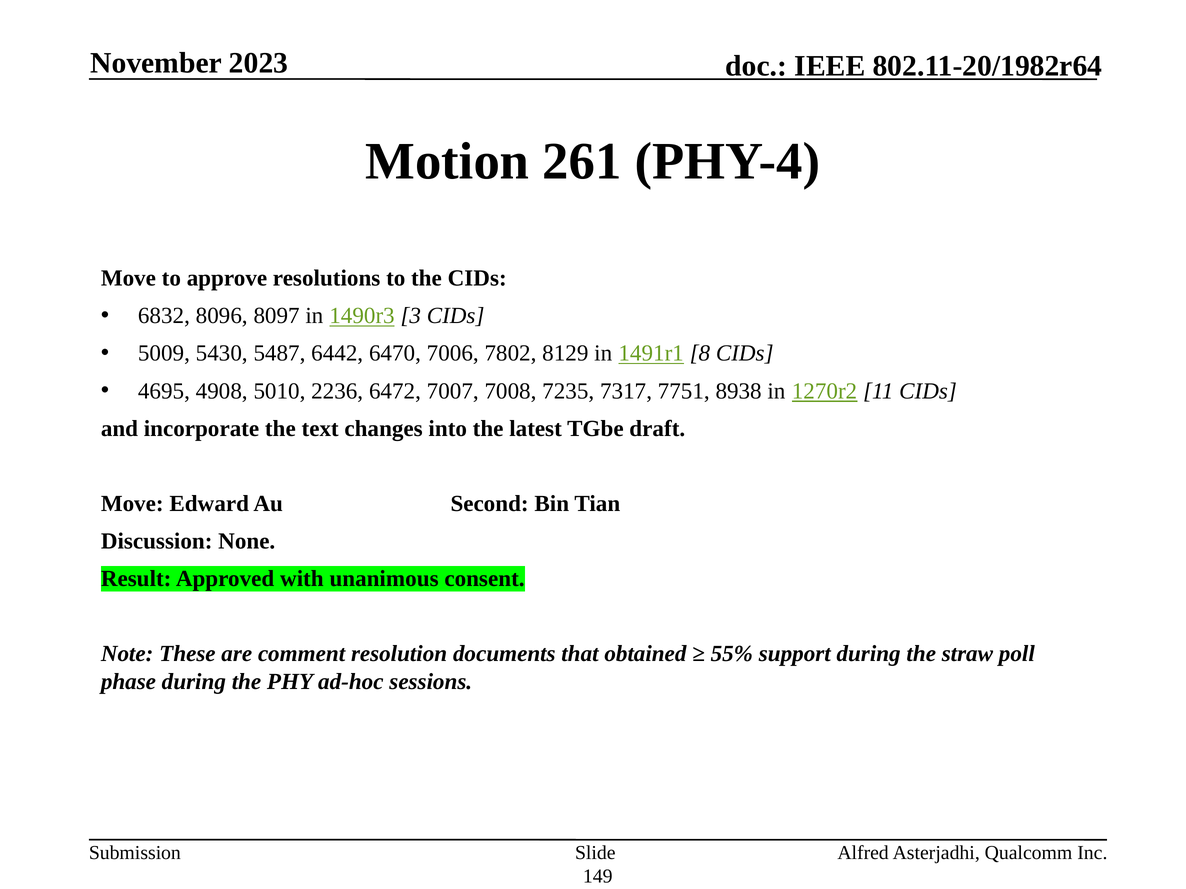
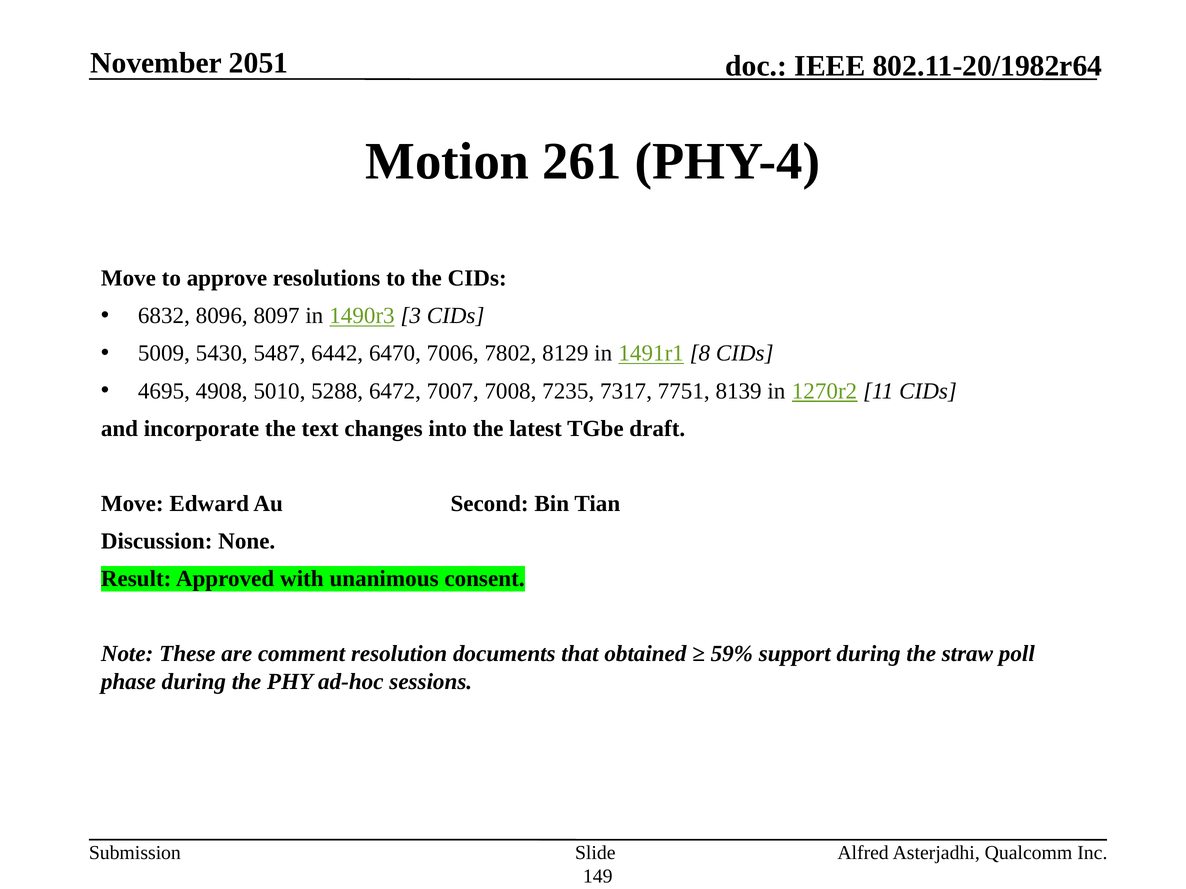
2023: 2023 -> 2051 (259, 63)
2236: 2236 -> 5288 (337, 391)
8938: 8938 -> 8139 (739, 391)
55%: 55% -> 59% (732, 654)
